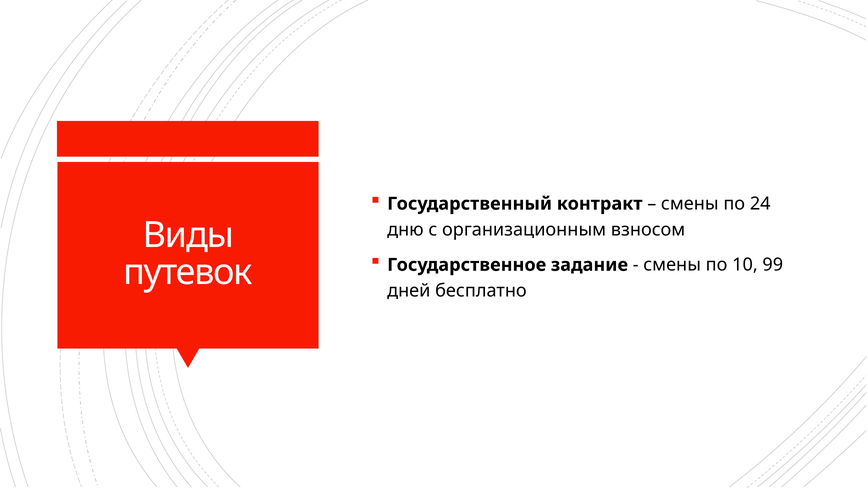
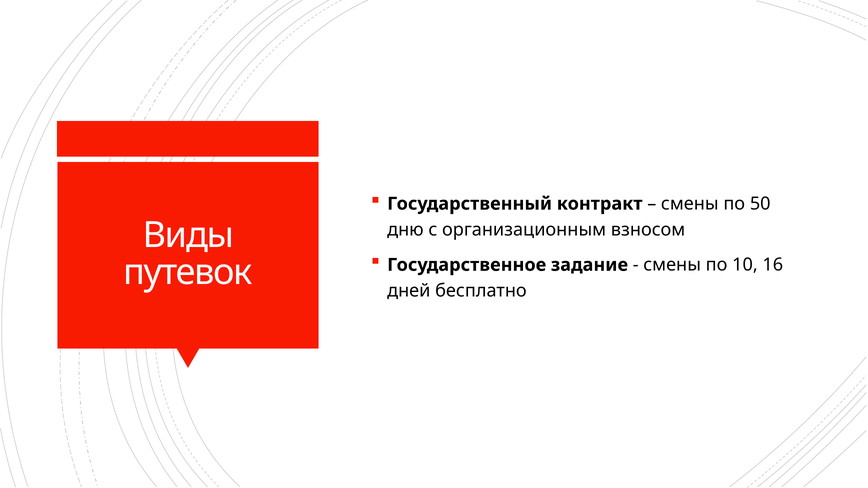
24: 24 -> 50 (760, 204)
99: 99 -> 16 (773, 265)
